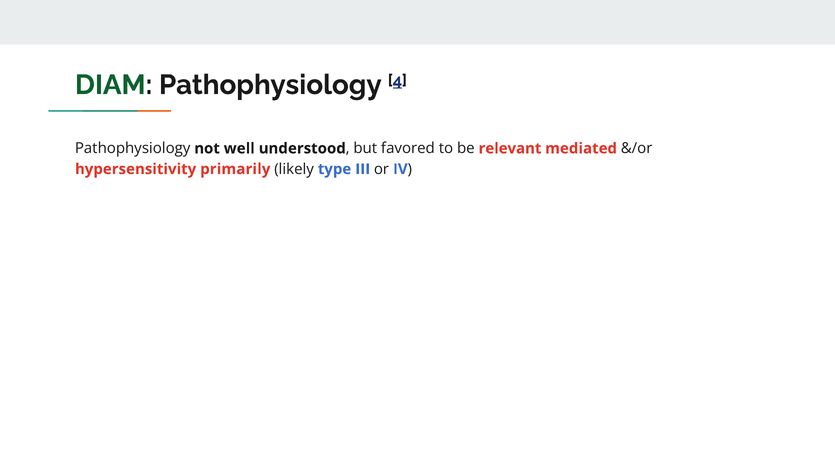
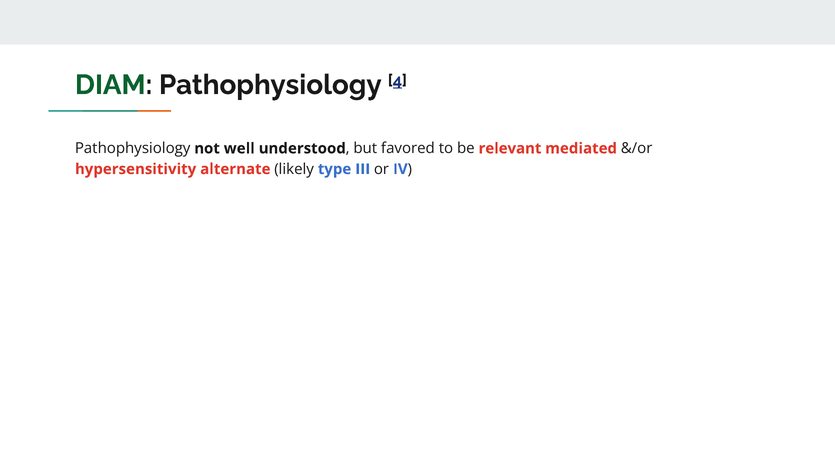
primarily: primarily -> alternate (235, 169)
